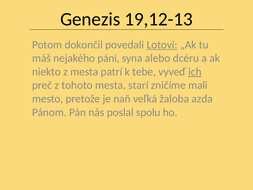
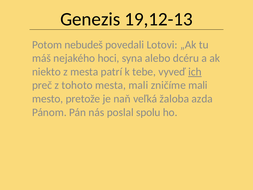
dokončil: dokončil -> nebudeš (84, 45)
Lotovi underline: present -> none (162, 45)
páni: páni -> hoci (108, 58)
mesta starí: starí -> mali (138, 85)
